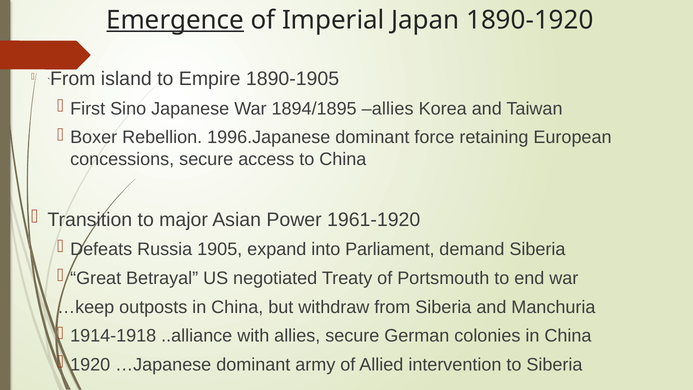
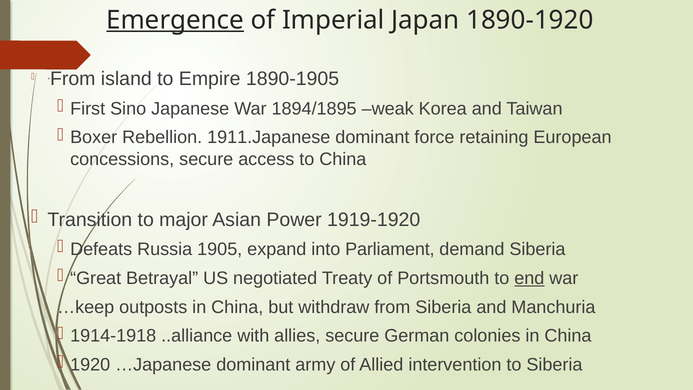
1894/1895 allies: allies -> weak (388, 109)
1996.Japanese: 1996.Japanese -> 1911.Japanese (269, 137)
1961-1920: 1961-1920 -> 1919-1920 (374, 220)
end underline: none -> present (529, 278)
